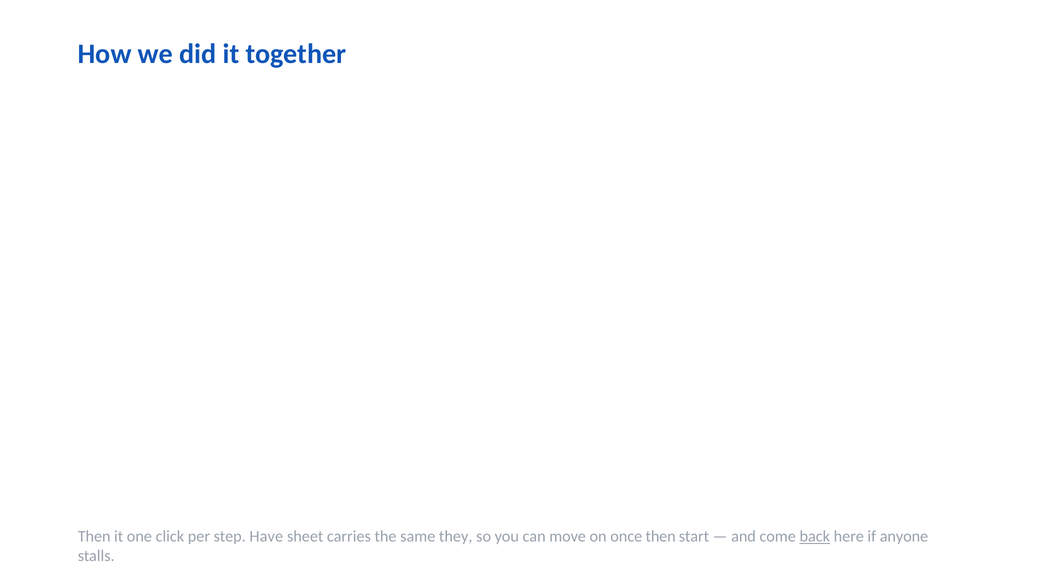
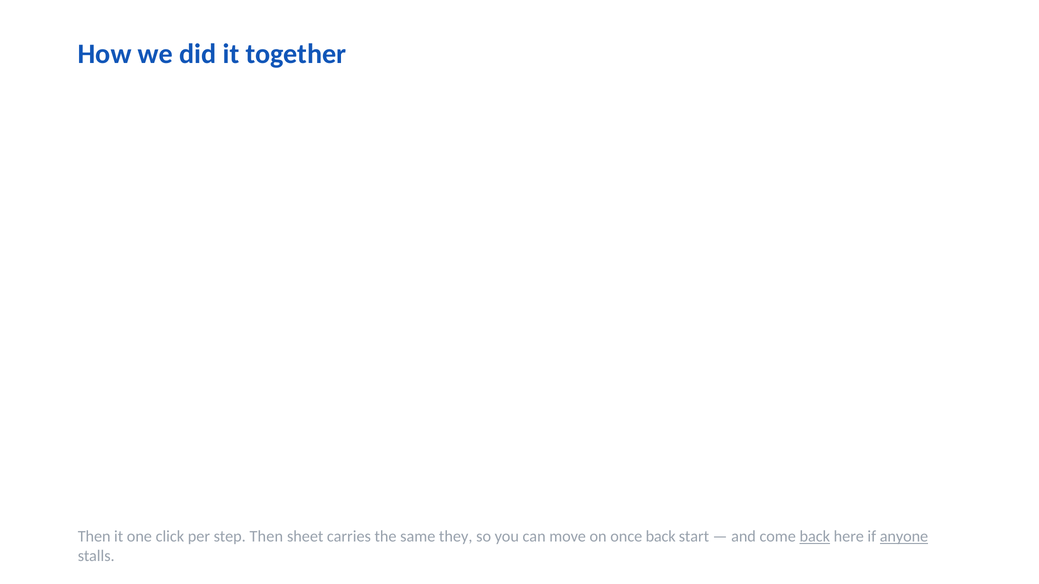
step Have: Have -> Then (266, 537)
once then: then -> back (661, 537)
anyone underline: none -> present (904, 537)
